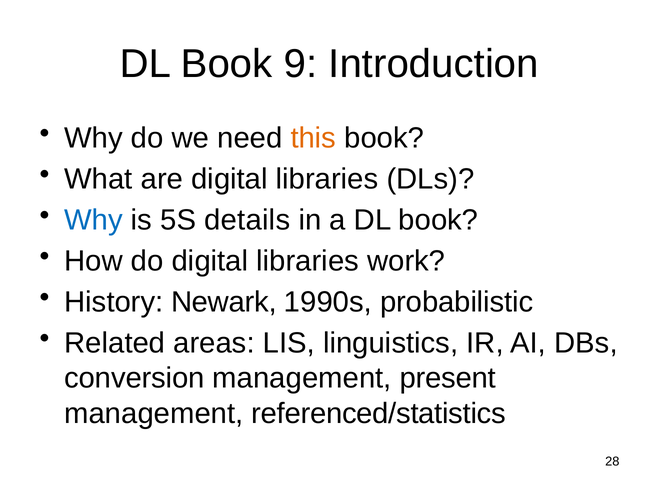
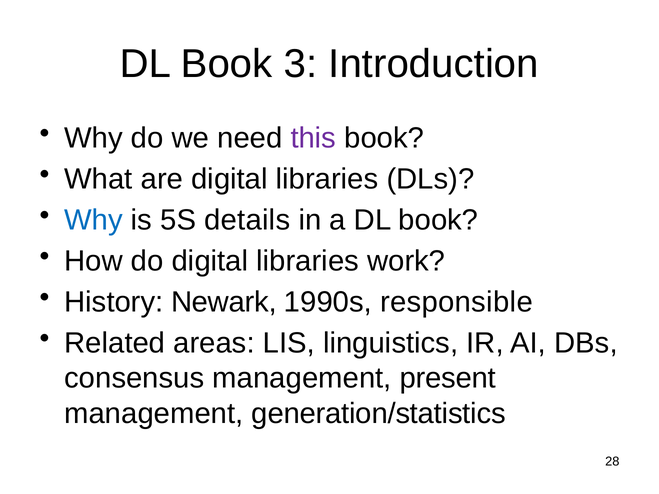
9: 9 -> 3 (300, 64)
this colour: orange -> purple (313, 138)
probabilistic: probabilistic -> responsible (456, 302)
conversion: conversion -> consensus (134, 378)
referenced/statistics: referenced/statistics -> generation/statistics (379, 414)
